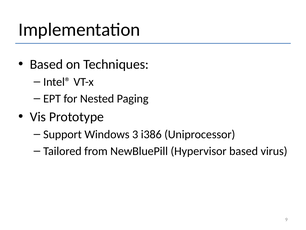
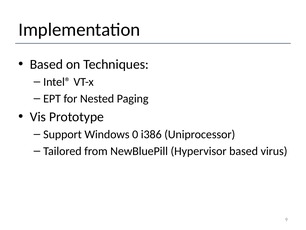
3: 3 -> 0 (135, 134)
